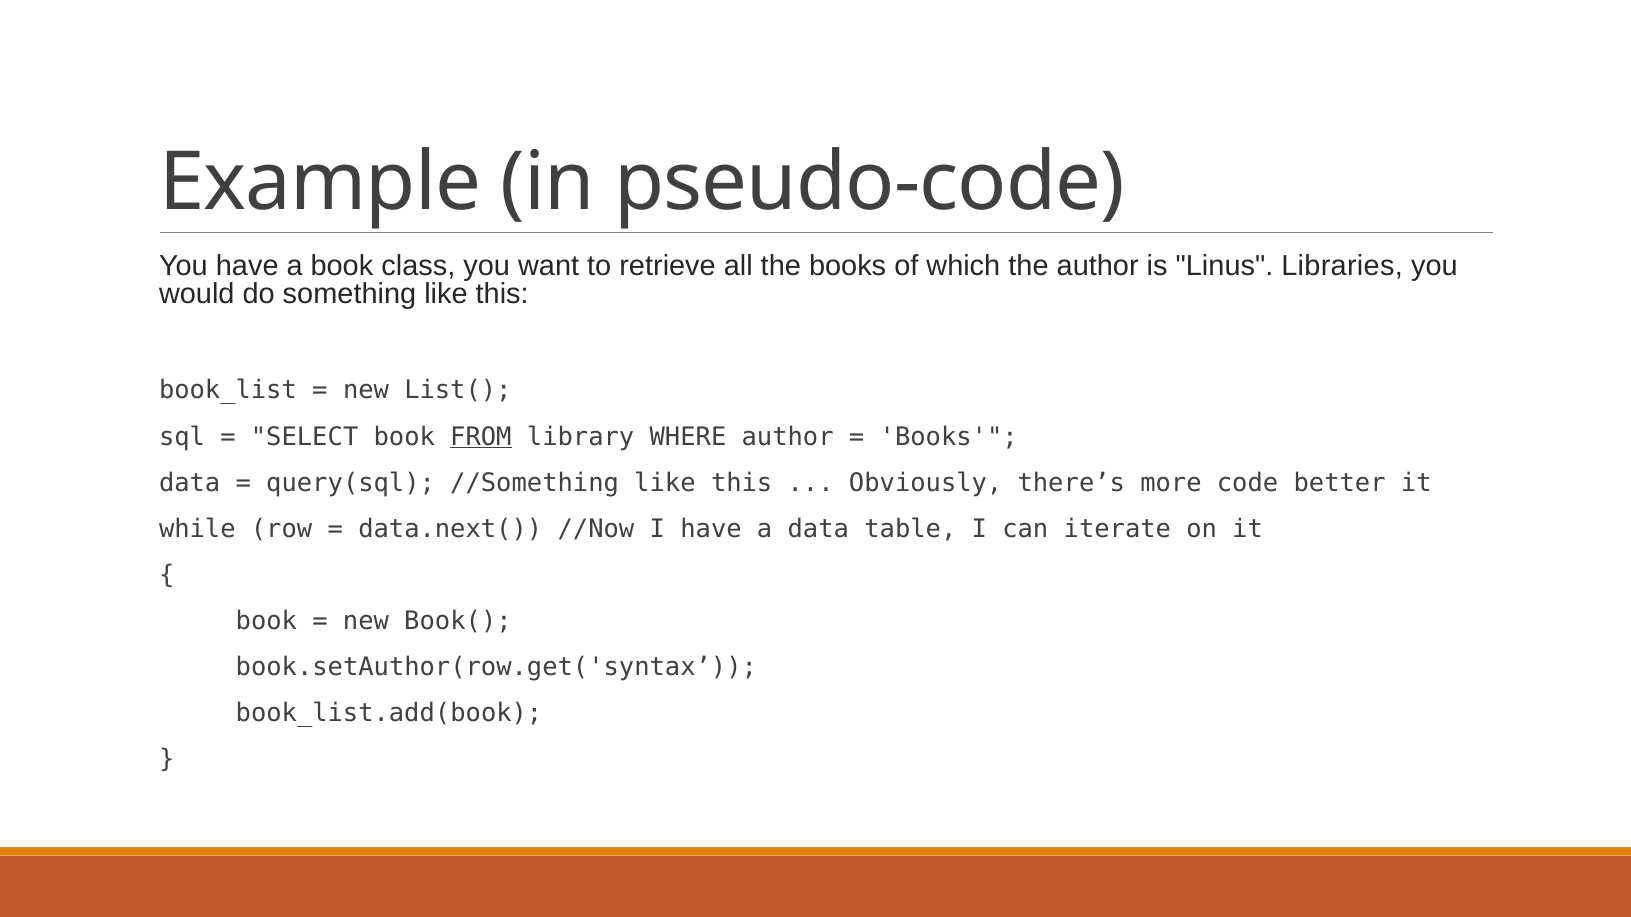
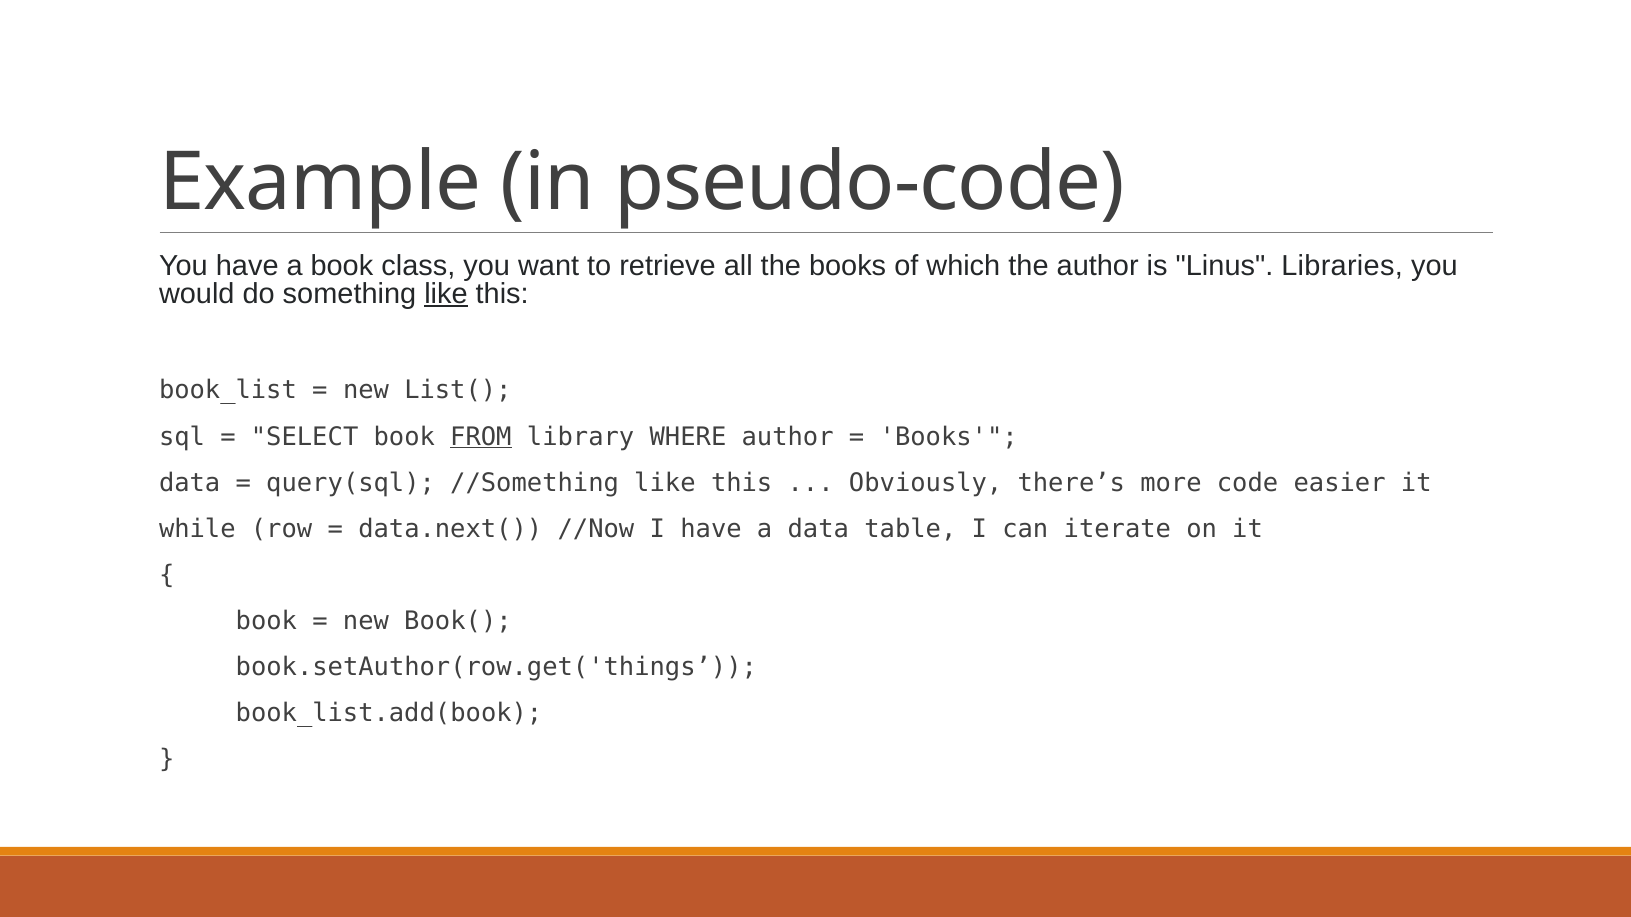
like underline: none -> present (446, 294)
better: better -> easier (1340, 483)
book.setAuthor(row.get('syntax: book.setAuthor(row.get('syntax -> book.setAuthor(row.get('things (496, 667)
